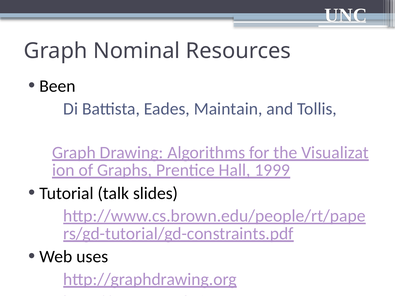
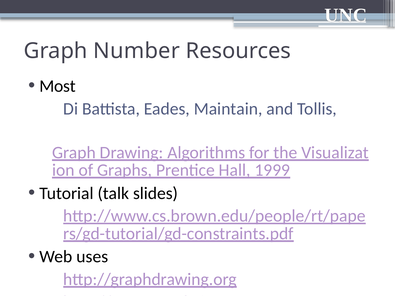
Nominal: Nominal -> Number (137, 51)
Been: Been -> Most (58, 86)
